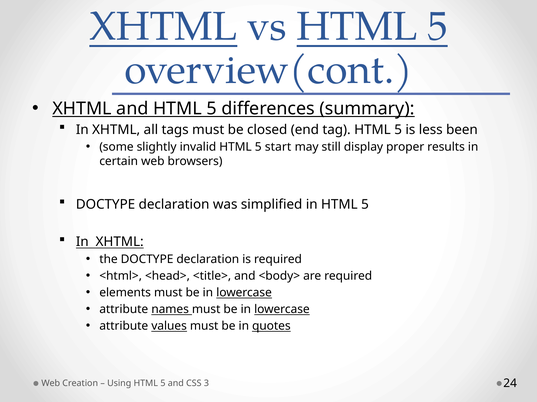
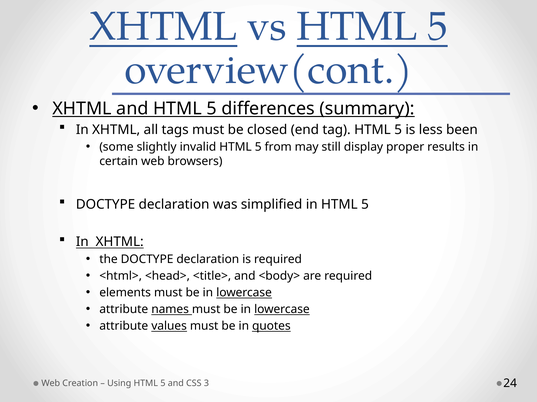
start: start -> from (278, 147)
